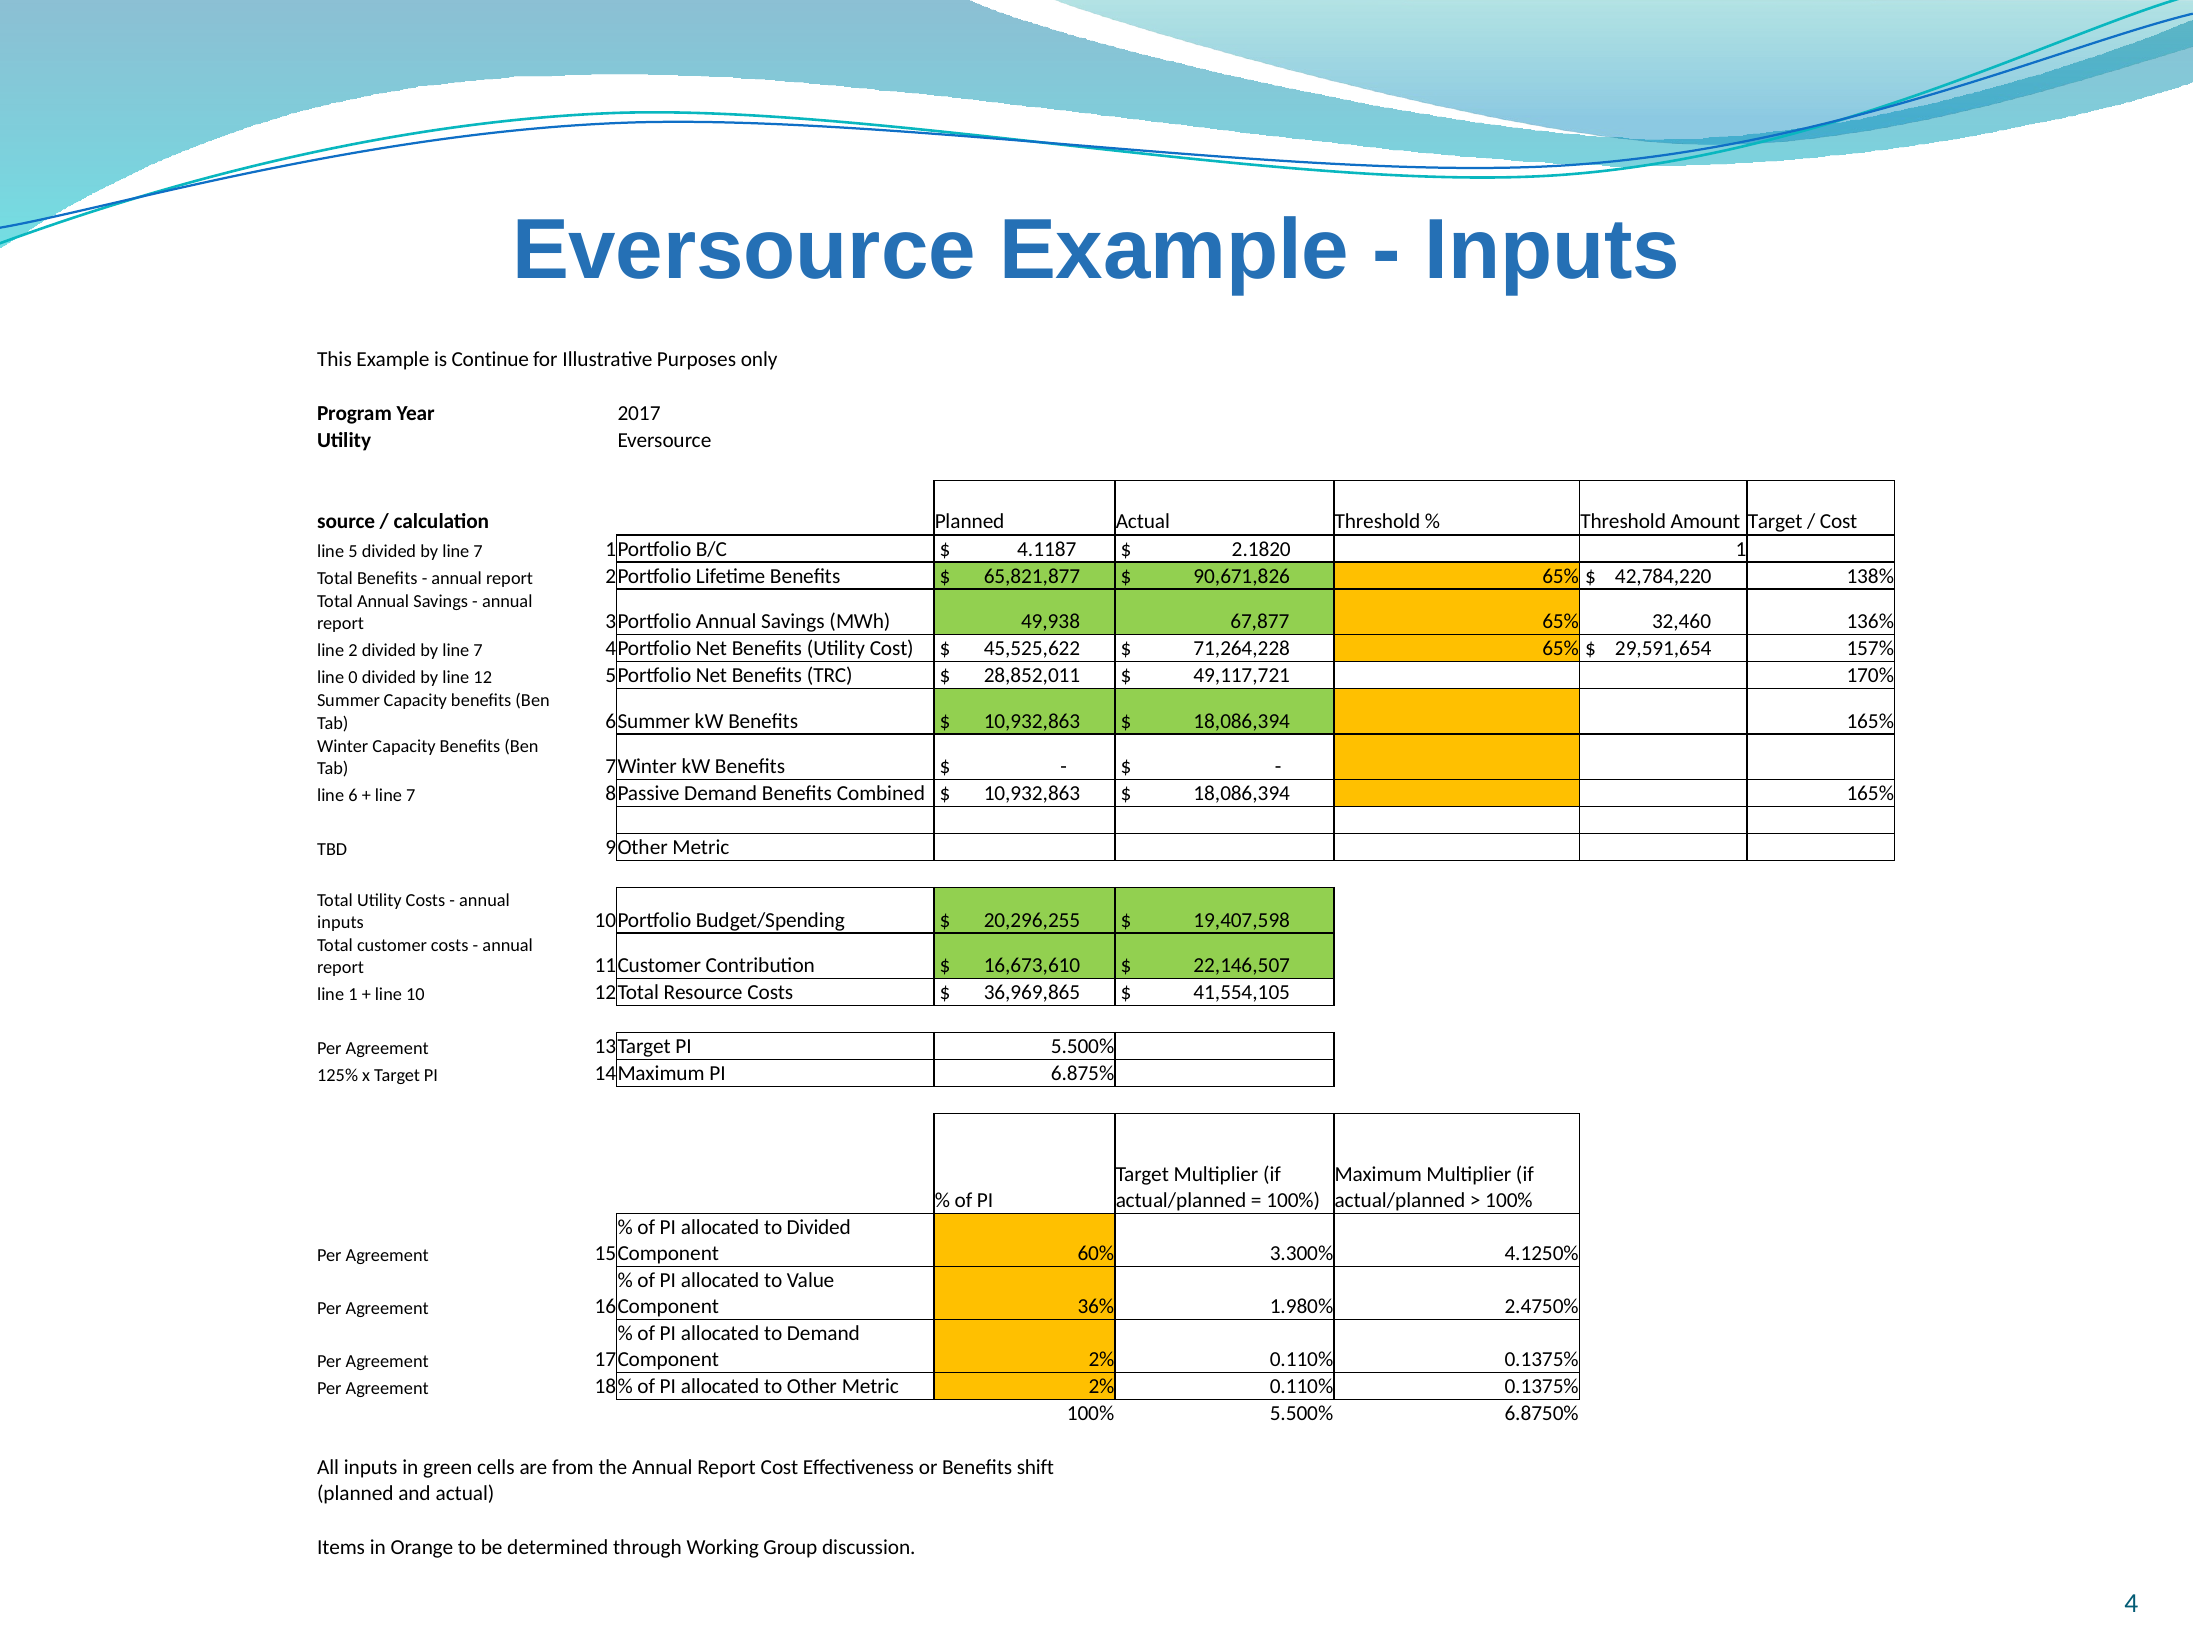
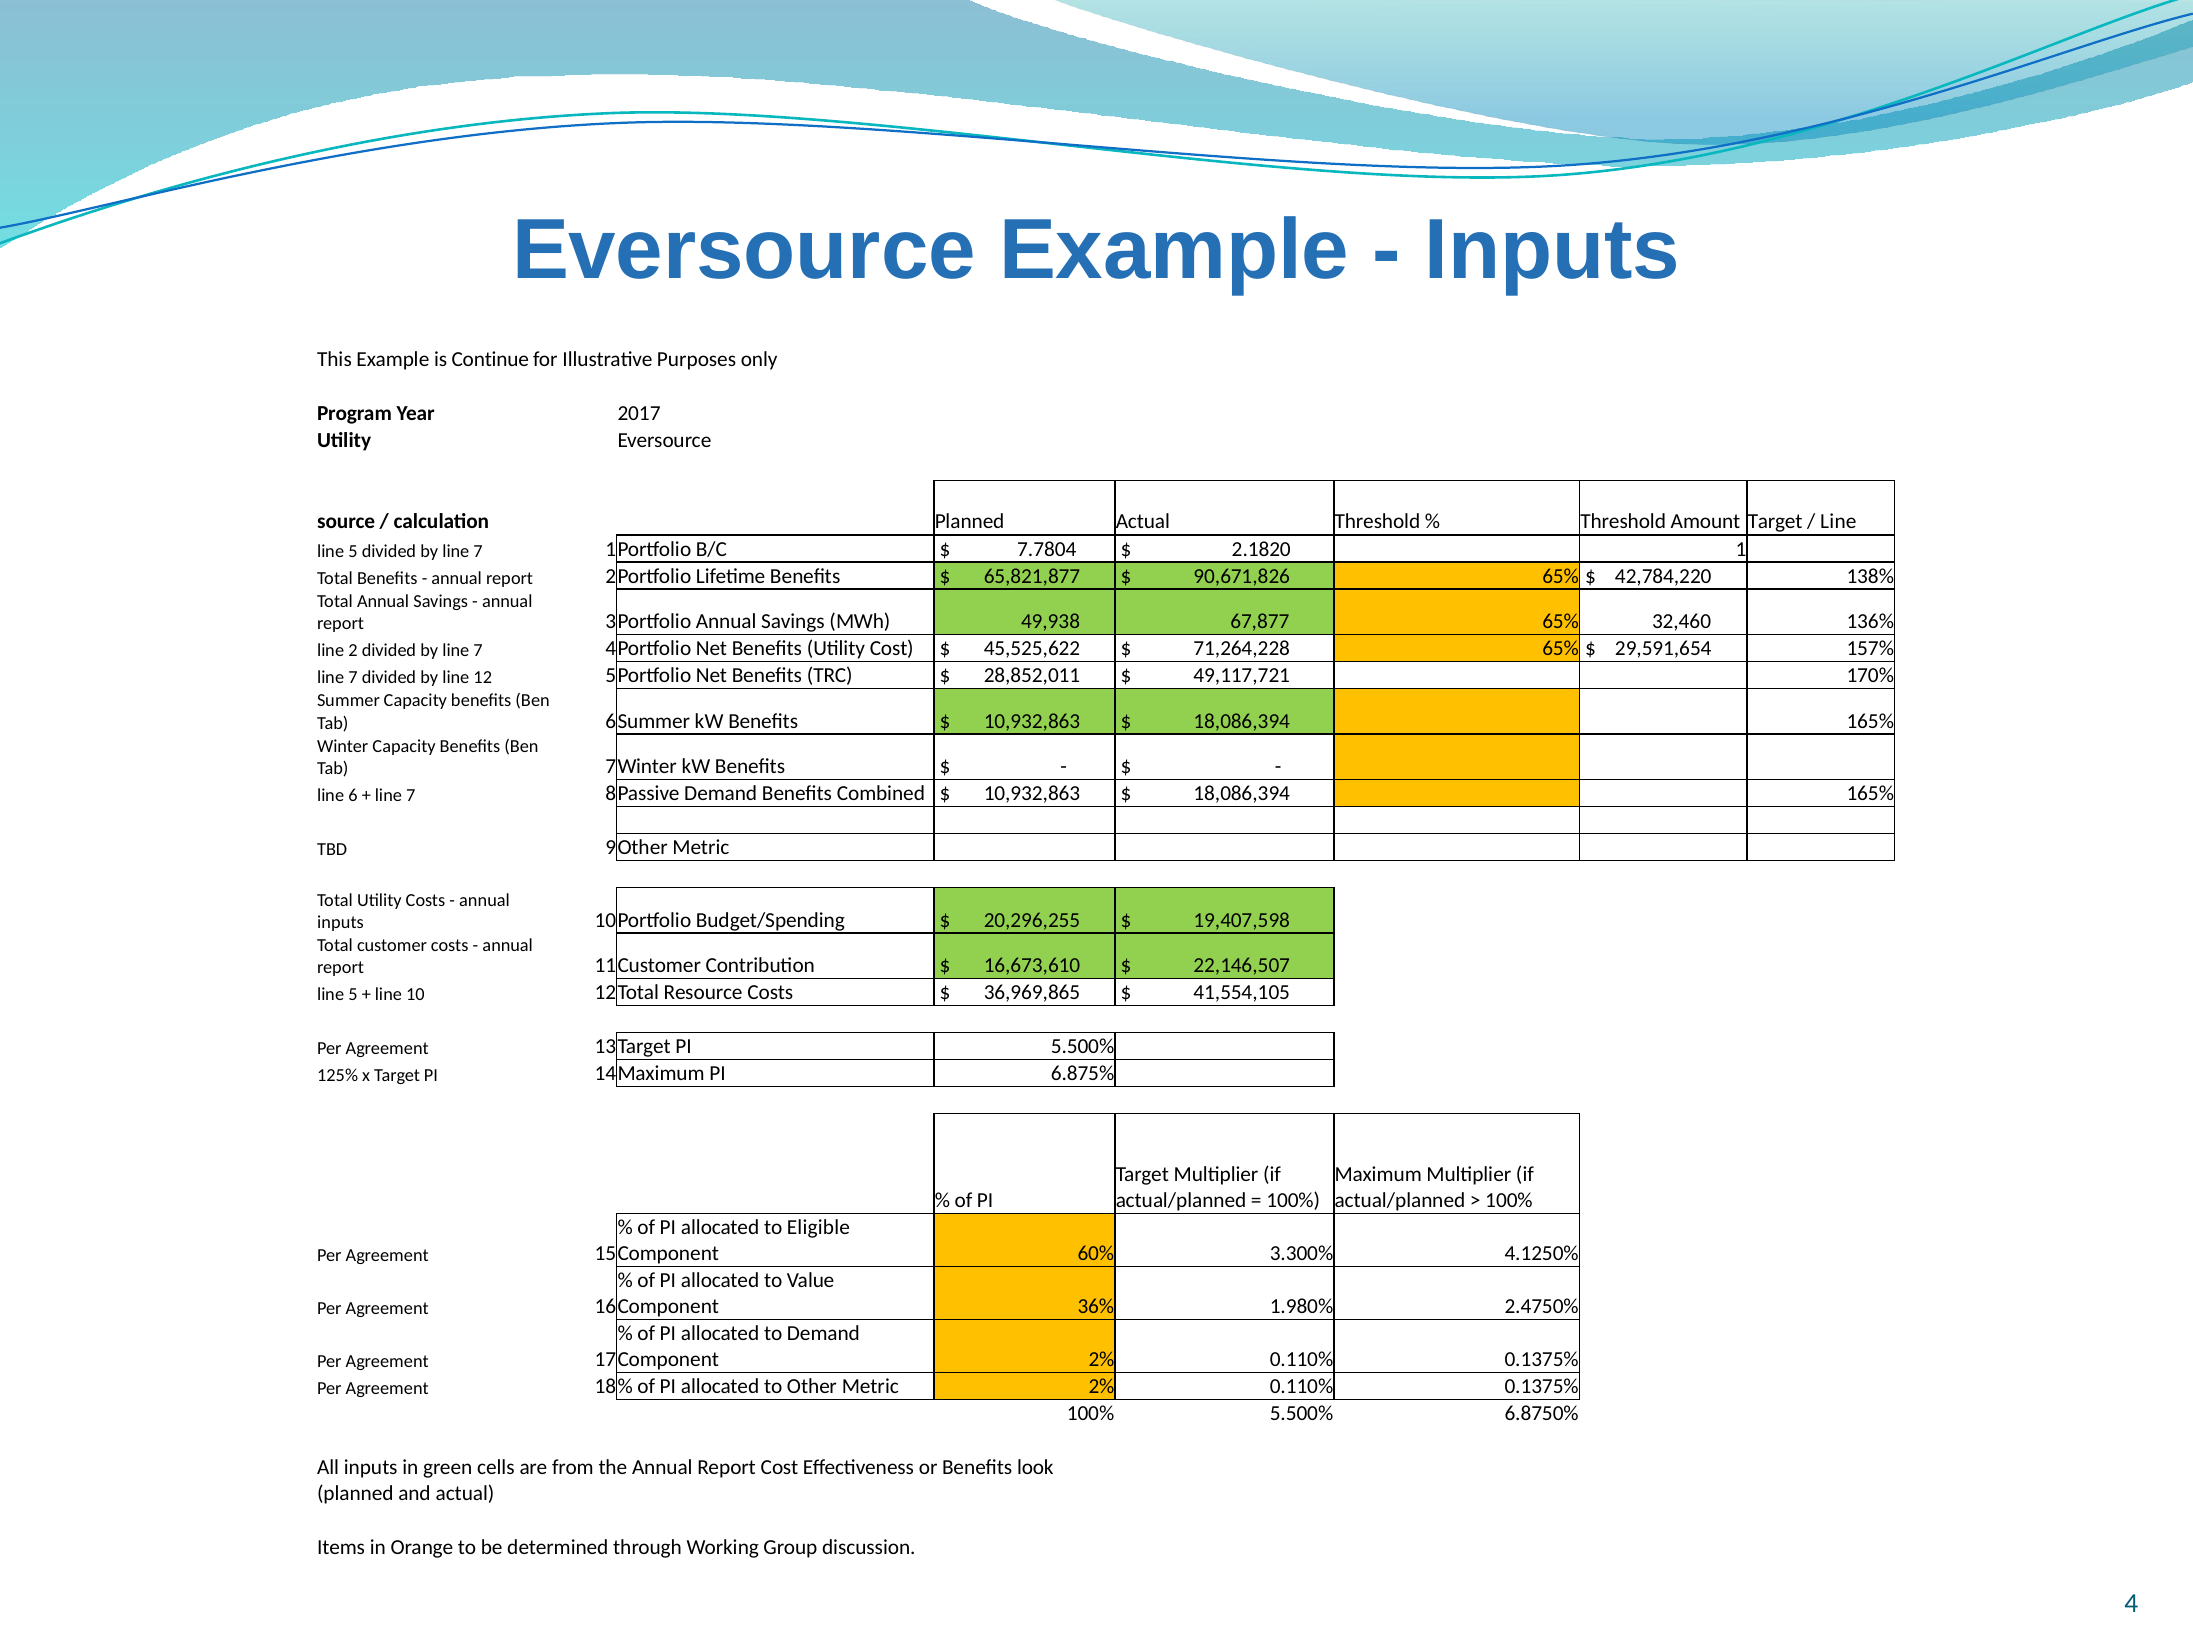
Cost: Cost -> Line (1838, 522)
4.1187: 4.1187 -> 7.7804 (1047, 549)
0: 0 -> 7 (353, 678)
1: 1 -> 5 (353, 995)
to Divided: Divided -> Eligible (818, 1228)
shift: shift -> look (1035, 1467)
